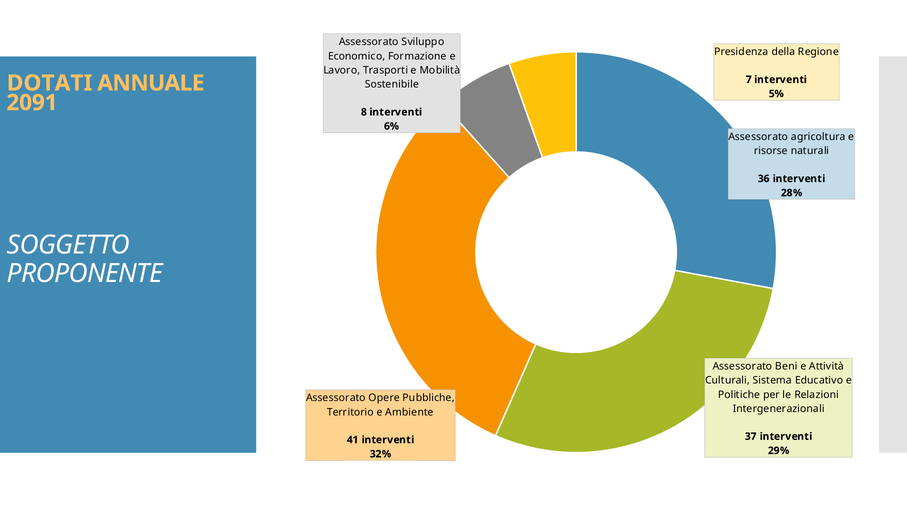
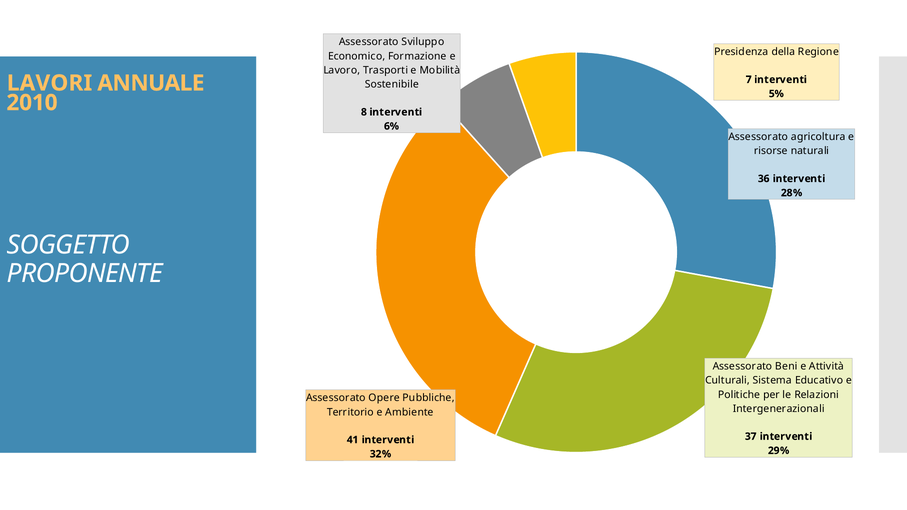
DOTATI: DOTATI -> LAVORI (50, 83)
2091: 2091 -> 2010 (32, 103)
